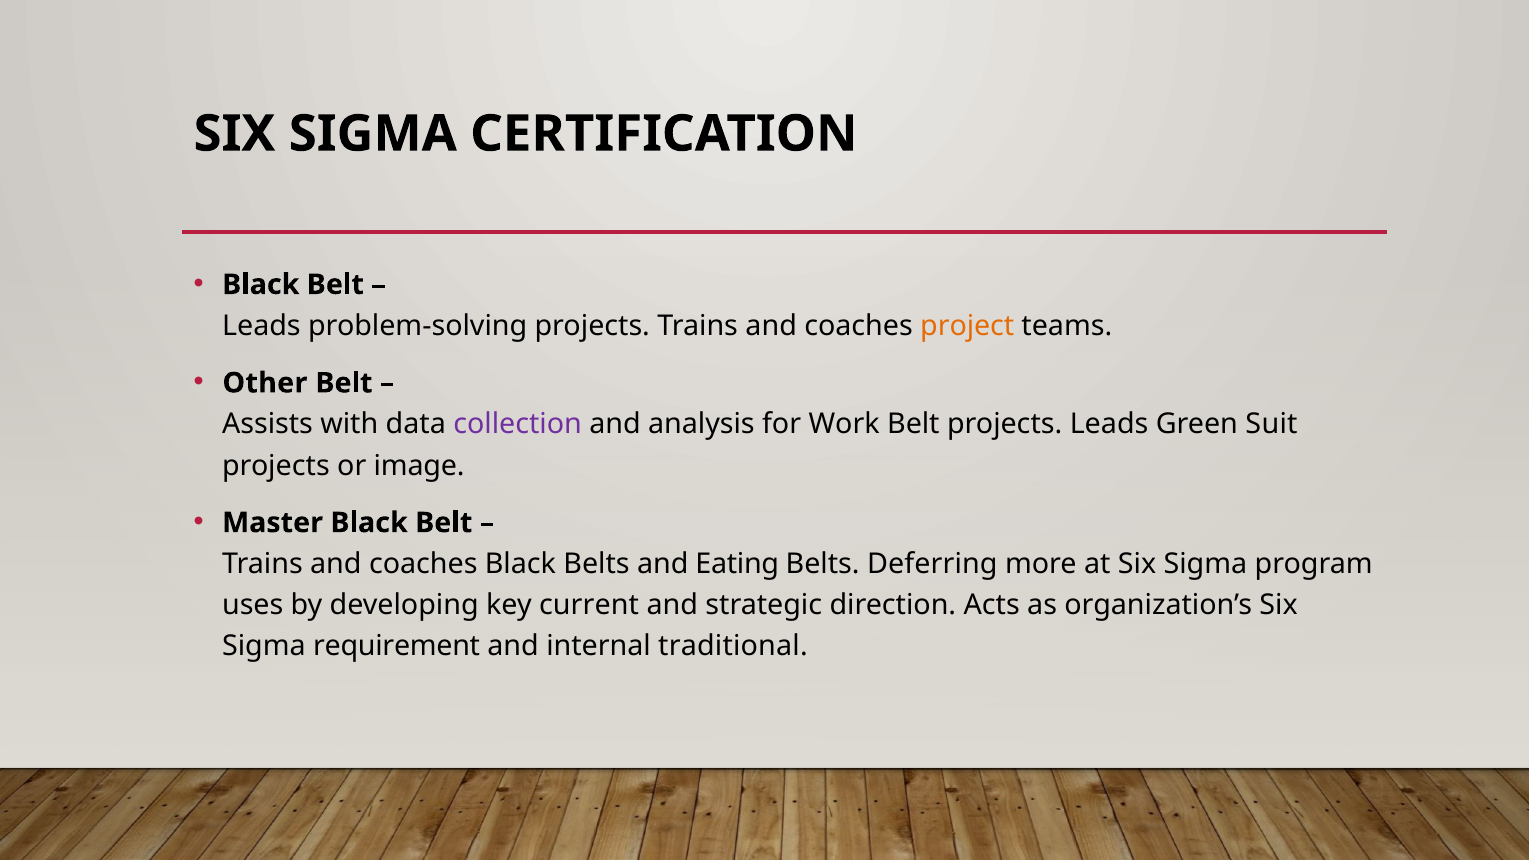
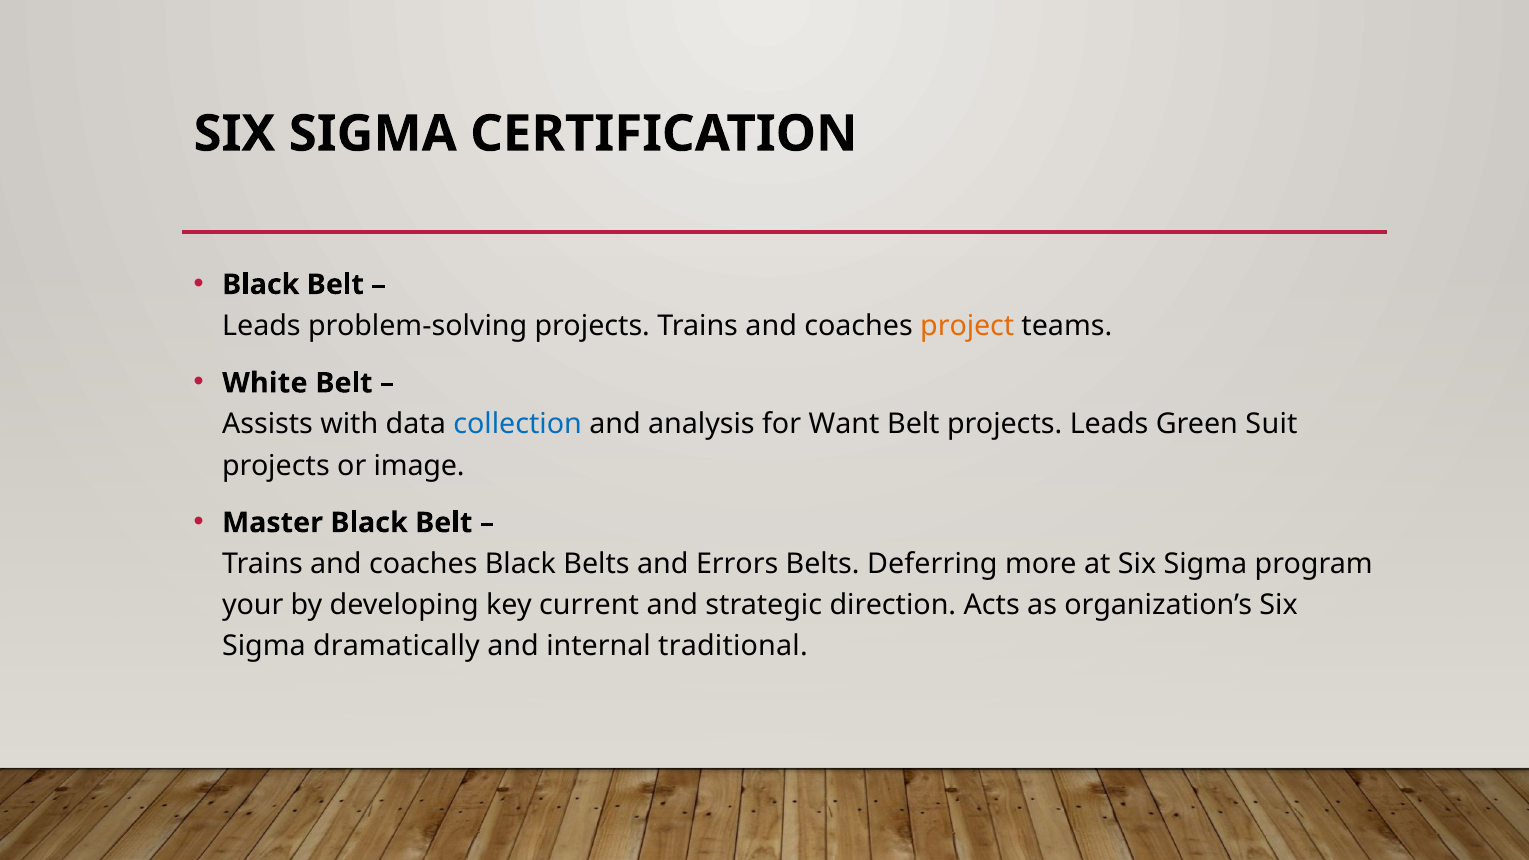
Other: Other -> White (265, 383)
collection colour: purple -> blue (518, 424)
Work: Work -> Want (844, 424)
Eating: Eating -> Errors (737, 564)
uses: uses -> your (253, 605)
requirement: requirement -> dramatically (396, 647)
